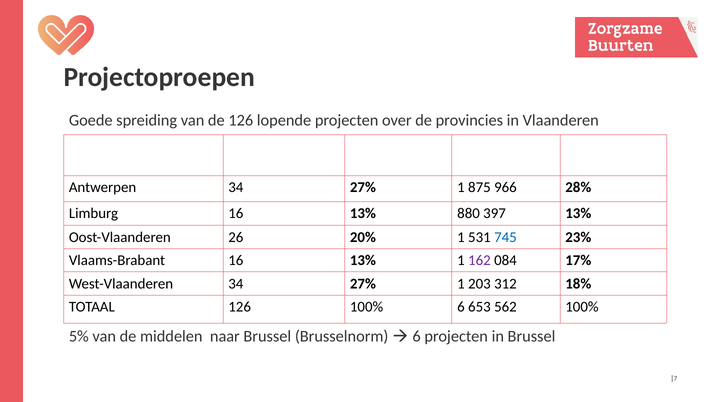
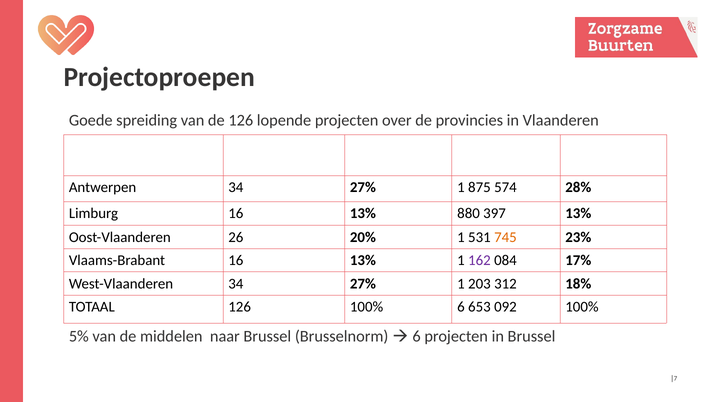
966: 966 -> 574 (505, 187)
745 colour: blue -> orange (505, 237)
562: 562 -> 092 (505, 307)
